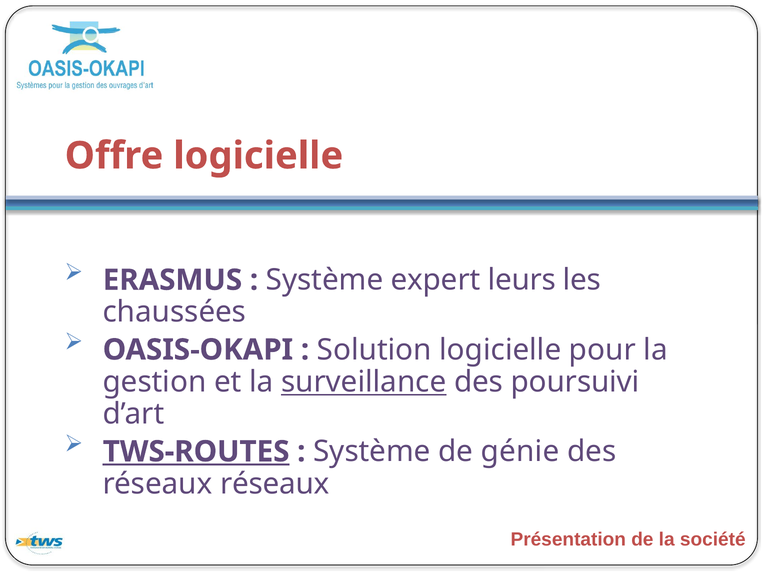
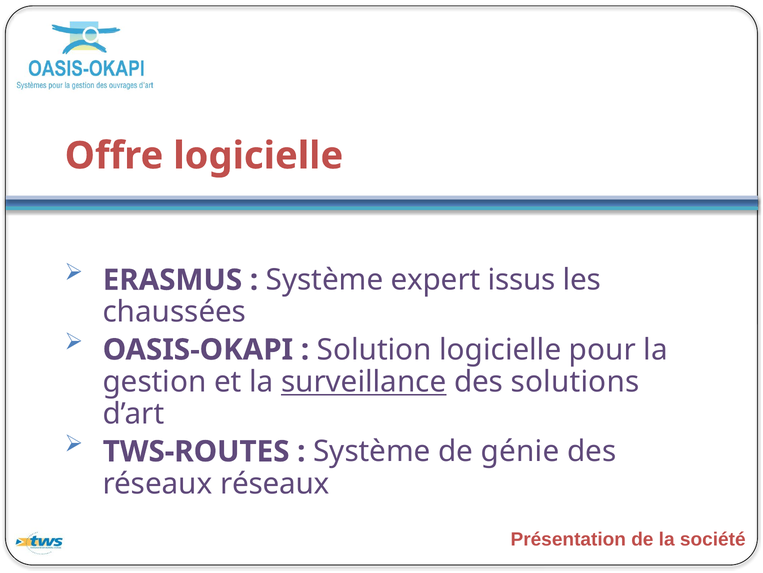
leurs: leurs -> issus (522, 280)
poursuivi: poursuivi -> solutions (575, 381)
TWS-ROUTES underline: present -> none (196, 451)
